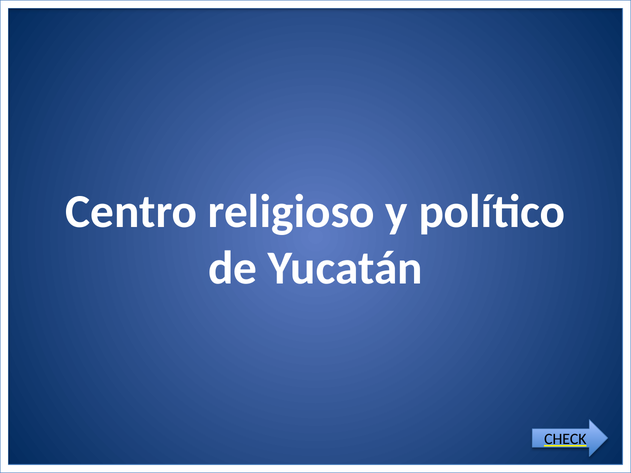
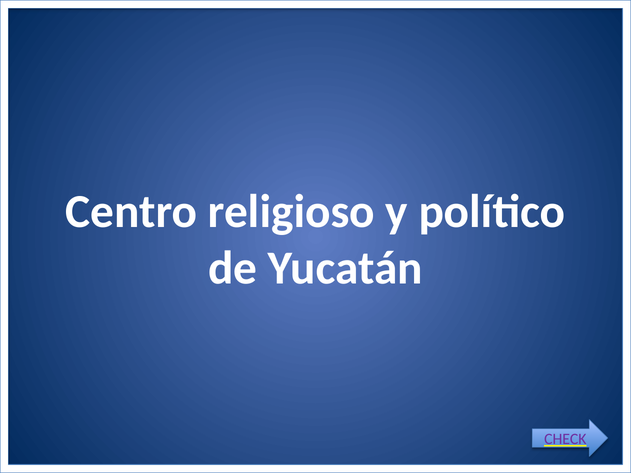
CHECK colour: black -> purple (565, 439)
